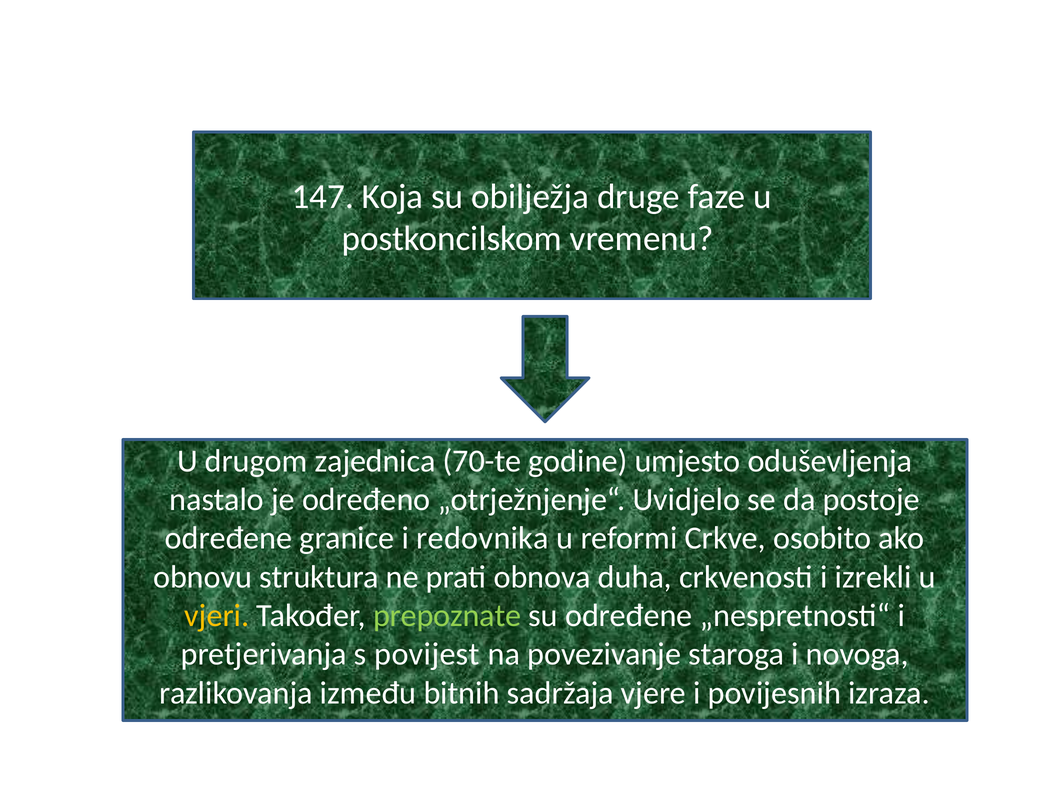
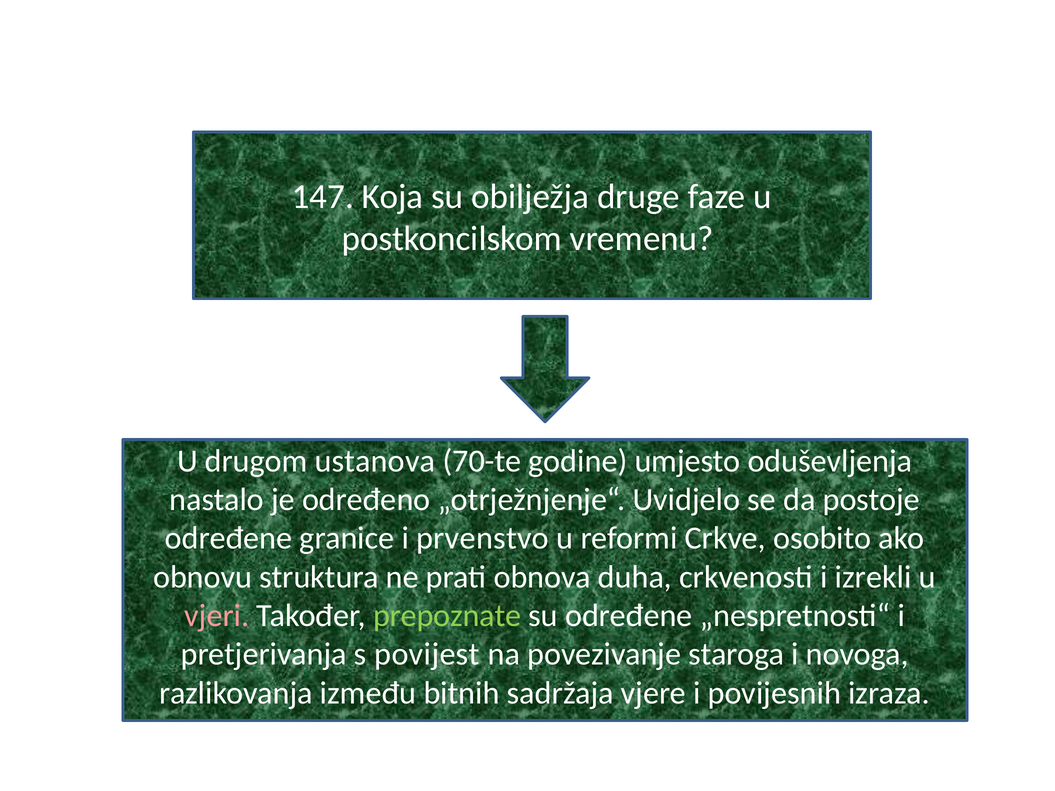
zajednica: zajednica -> ustanova (375, 461)
redovnika: redovnika -> prvenstvo (483, 539)
vjeri colour: yellow -> pink (217, 616)
